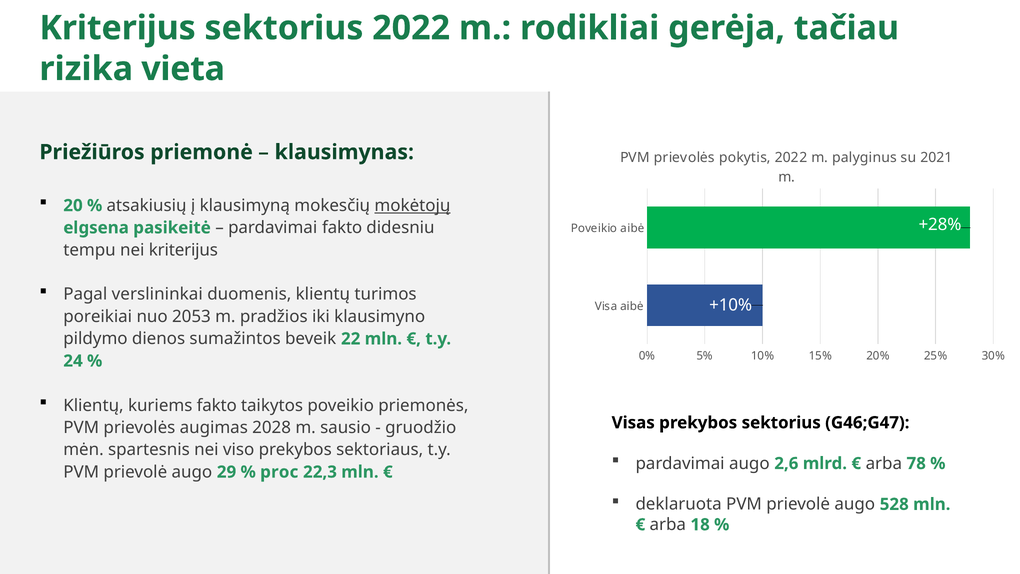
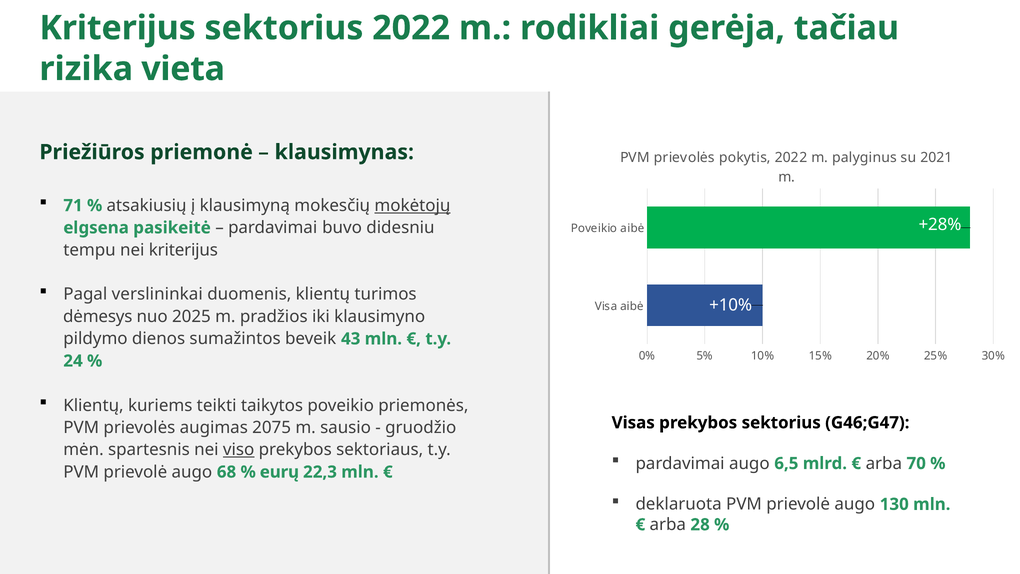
20: 20 -> 71 (73, 205)
pardavimai fakto: fakto -> buvo (342, 228)
poreikiai: poreikiai -> dėmesys (98, 316)
2053: 2053 -> 2025 (191, 316)
22: 22 -> 43 (351, 339)
kuriems fakto: fakto -> teikti (217, 405)
2028: 2028 -> 2075 (272, 427)
viso underline: none -> present (239, 450)
2,6: 2,6 -> 6,5 (786, 463)
78: 78 -> 70 (916, 463)
29: 29 -> 68 (227, 472)
proc: proc -> eurų (279, 472)
528: 528 -> 130 (894, 504)
18: 18 -> 28 (700, 524)
